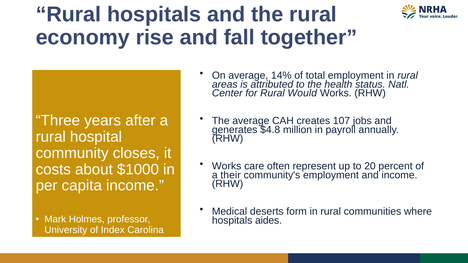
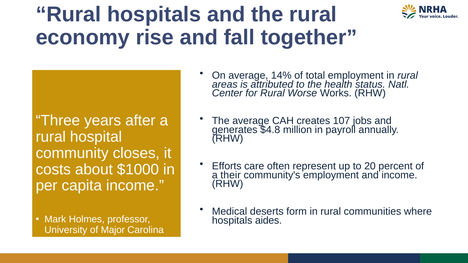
Would: Would -> Worse (302, 93)
Works: Works -> Efforts (227, 166)
Index: Index -> Major (113, 230)
